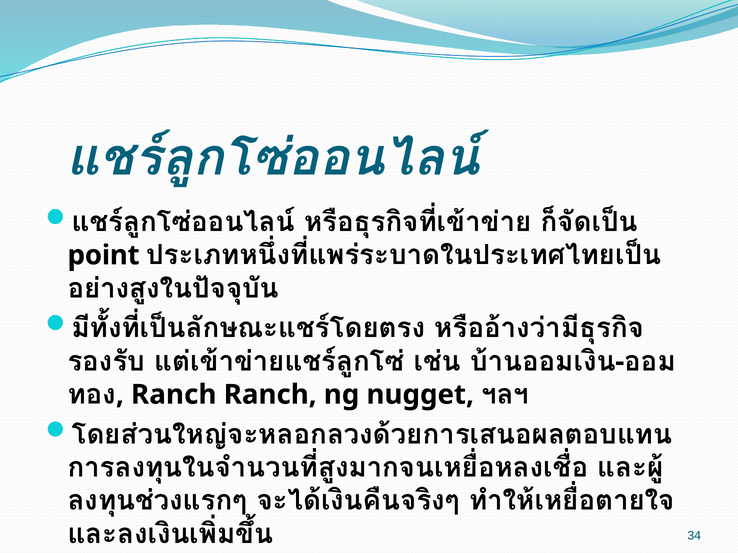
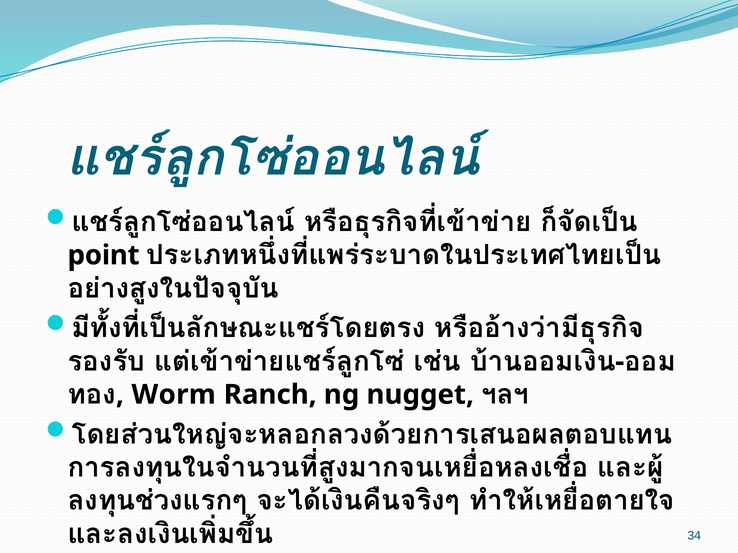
Ranch: Ranch -> Worm (174, 395)
